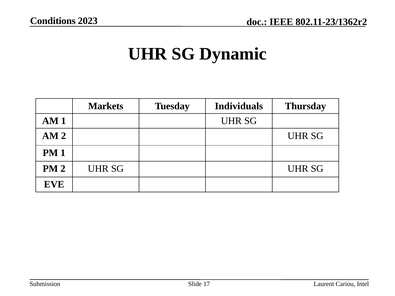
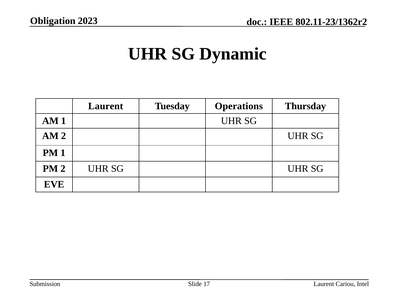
Conditions: Conditions -> Obligation (53, 21)
Markets: Markets -> Laurent (106, 106)
Individuals: Individuals -> Operations (239, 106)
